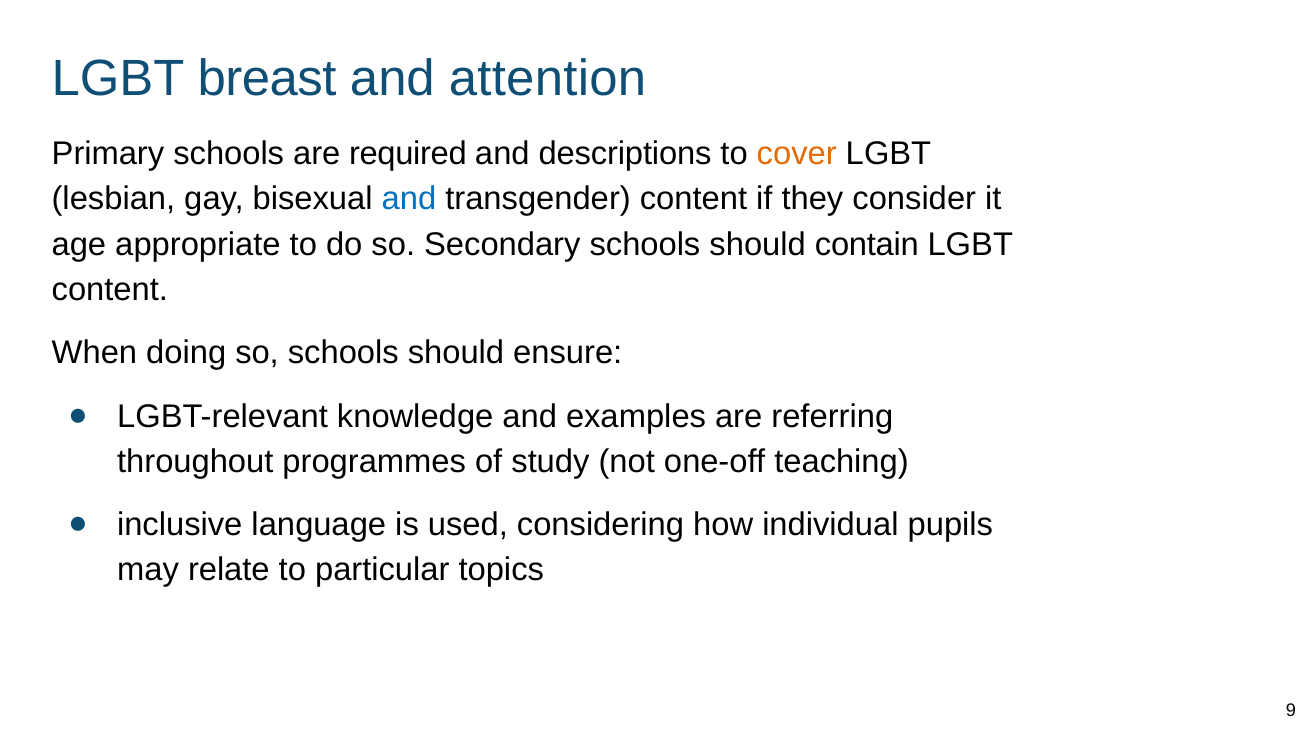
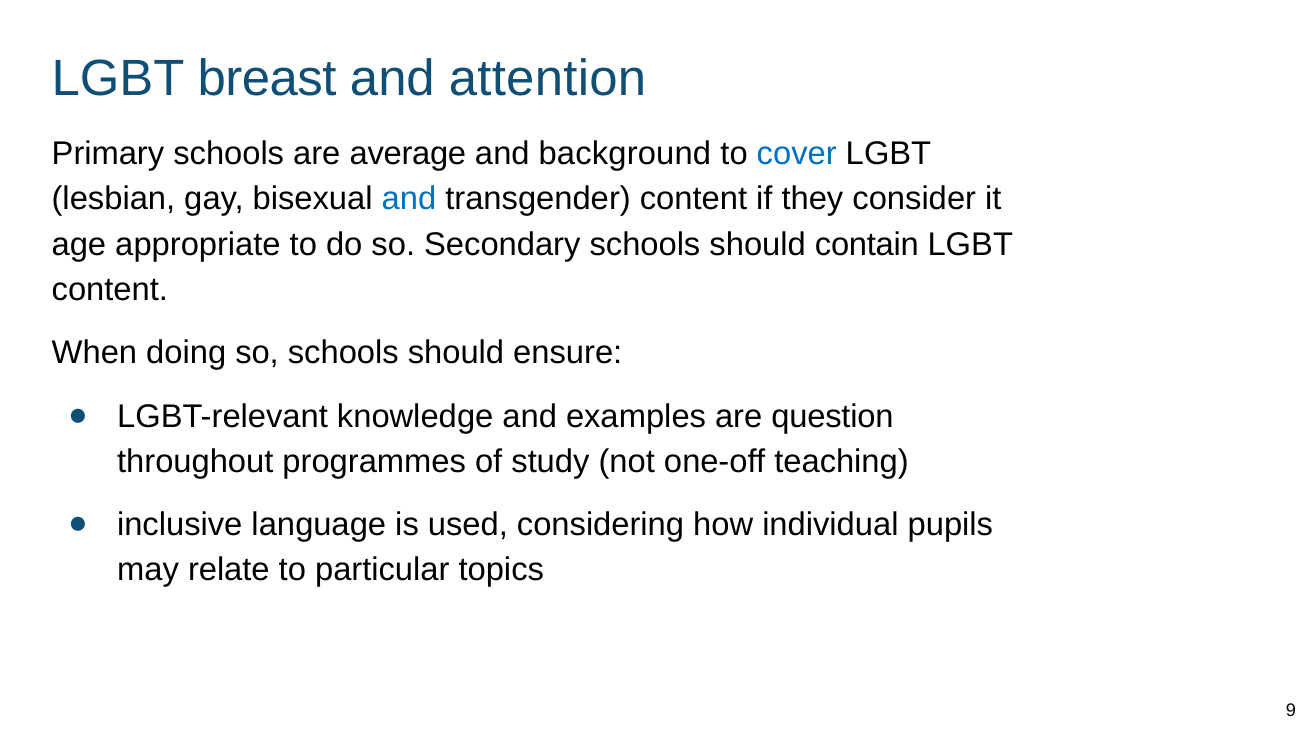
required: required -> average (408, 154)
descriptions: descriptions -> background (625, 154)
cover colour: orange -> blue (797, 154)
referring: referring -> question (832, 416)
